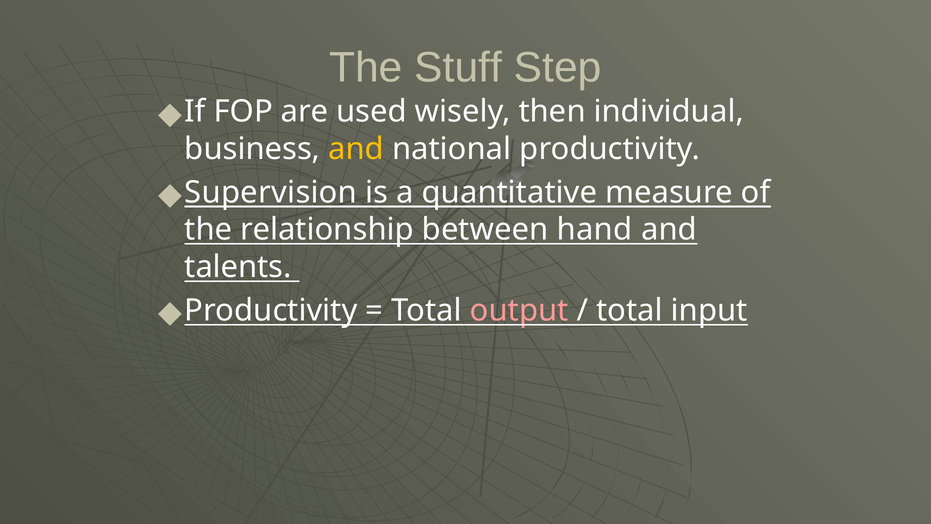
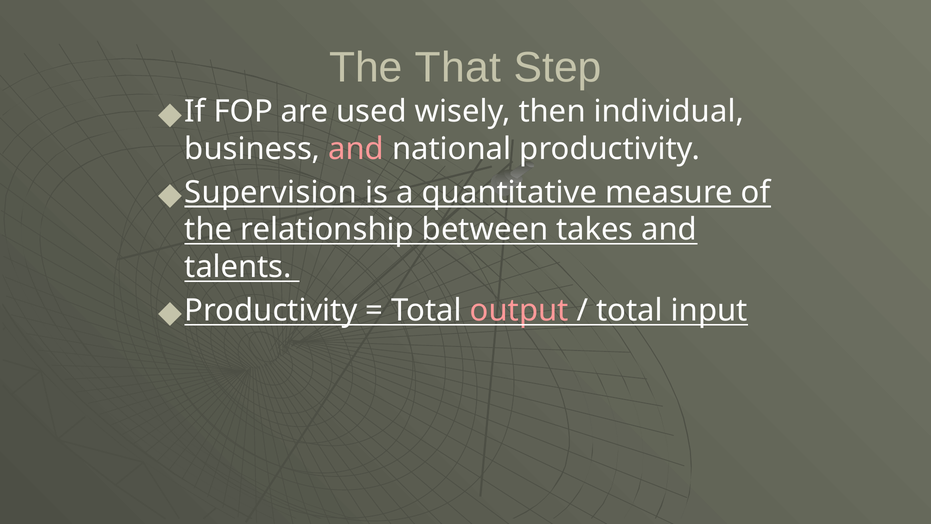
Stuff: Stuff -> That (458, 68)
and colour: yellow -> pink (356, 149)
hand: hand -> takes (595, 230)
